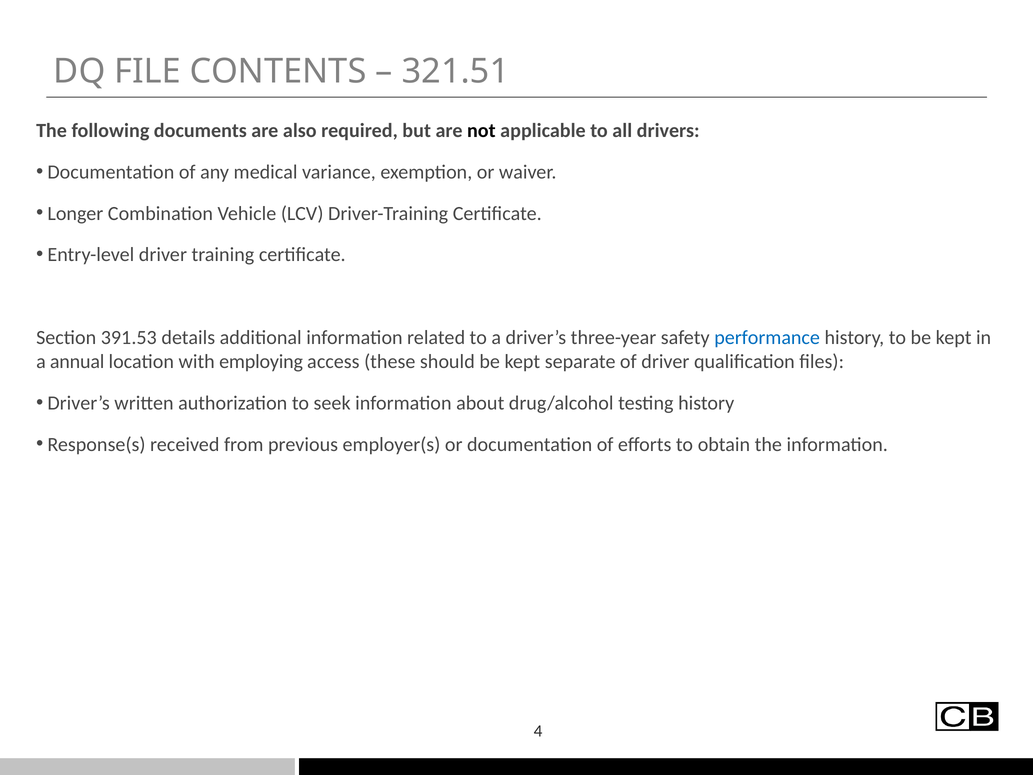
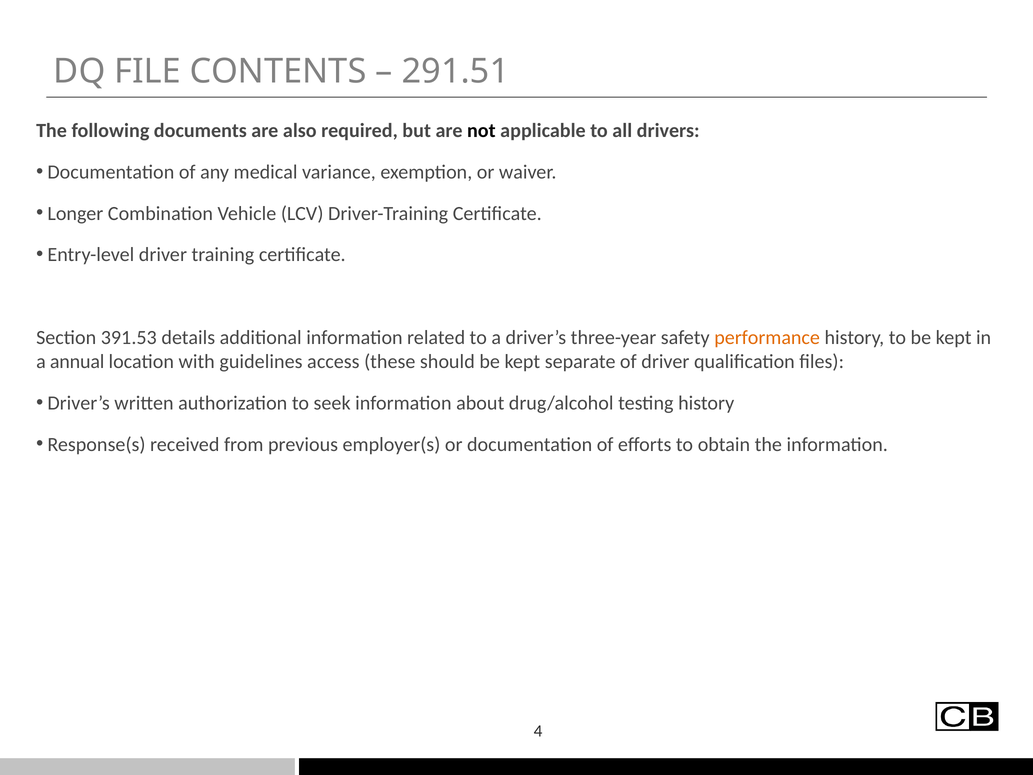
321.51: 321.51 -> 291.51 (455, 71)
performance colour: blue -> orange (767, 337)
employing: employing -> guidelines (261, 362)
